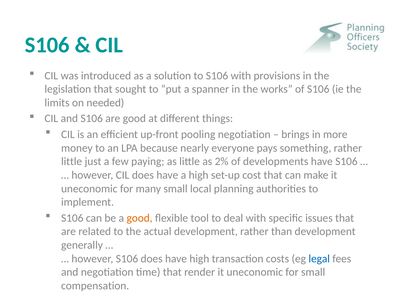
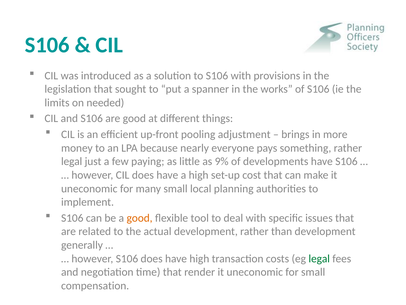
pooling negotiation: negotiation -> adjustment (244, 134)
little: little -> legal (72, 161)
2%: 2% -> 9% (222, 161)
legal colour: blue -> green (319, 258)
